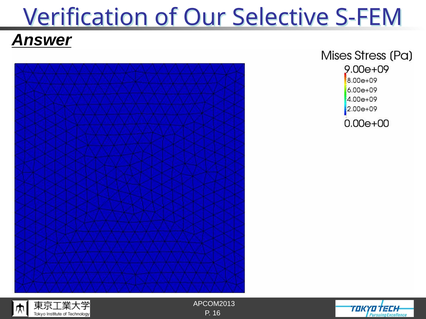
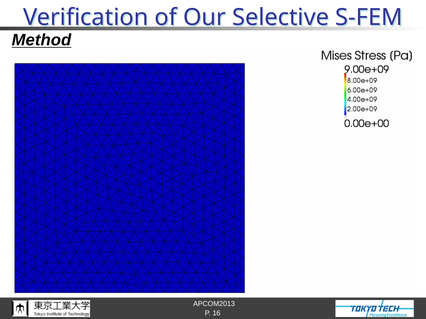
Answer: Answer -> Method (41, 40)
